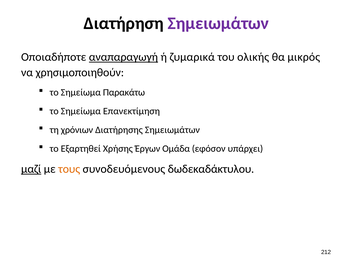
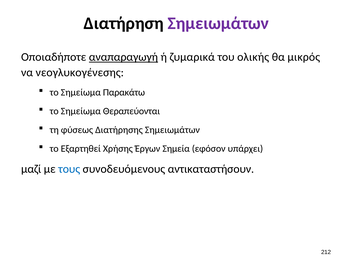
χρησιμοποιηθούν: χρησιμοποιηθούν -> νεογλυκογένεσης (80, 73)
Επανεκτίμηση: Επανεκτίμηση -> Θεραπεύονται (132, 111)
χρόνιων: χρόνιων -> φύσεως (77, 130)
Ομάδα: Ομάδα -> Σημεία (176, 149)
μαζί underline: present -> none (31, 169)
τους colour: orange -> blue (69, 169)
δωδεκαδάκτυλου: δωδεκαδάκτυλου -> αντικαταστήσουν (211, 169)
